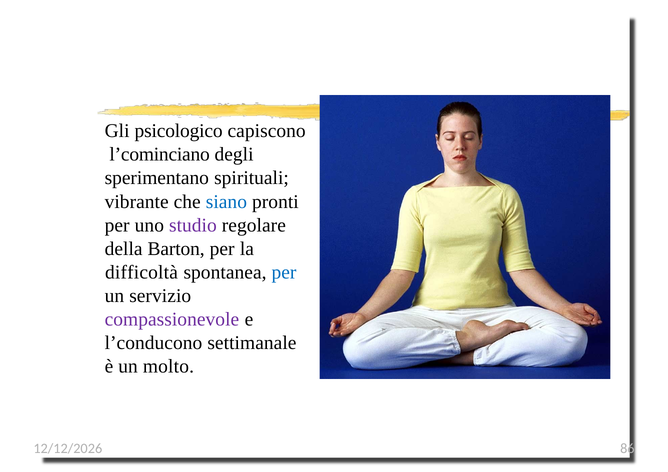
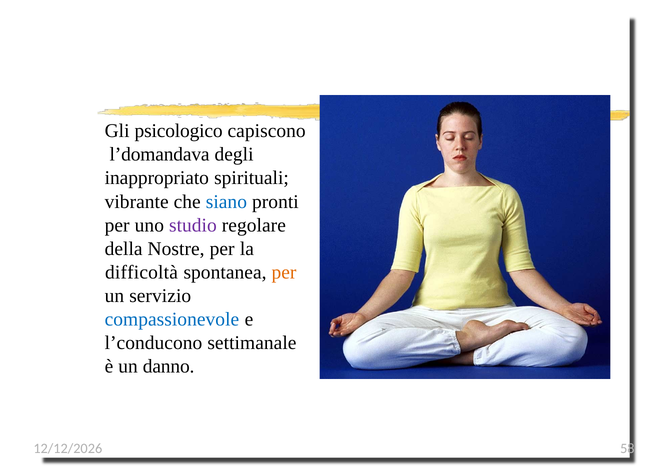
l’cominciano: l’cominciano -> l’domandava (160, 155)
sperimentano: sperimentano -> inappropriato (157, 178)
Barton: Barton -> Nostre (176, 249)
per colour: blue -> orange (284, 272)
compassionevole colour: purple -> blue (172, 319)
molto: molto -> danno (169, 366)
86: 86 -> 58 (627, 449)
